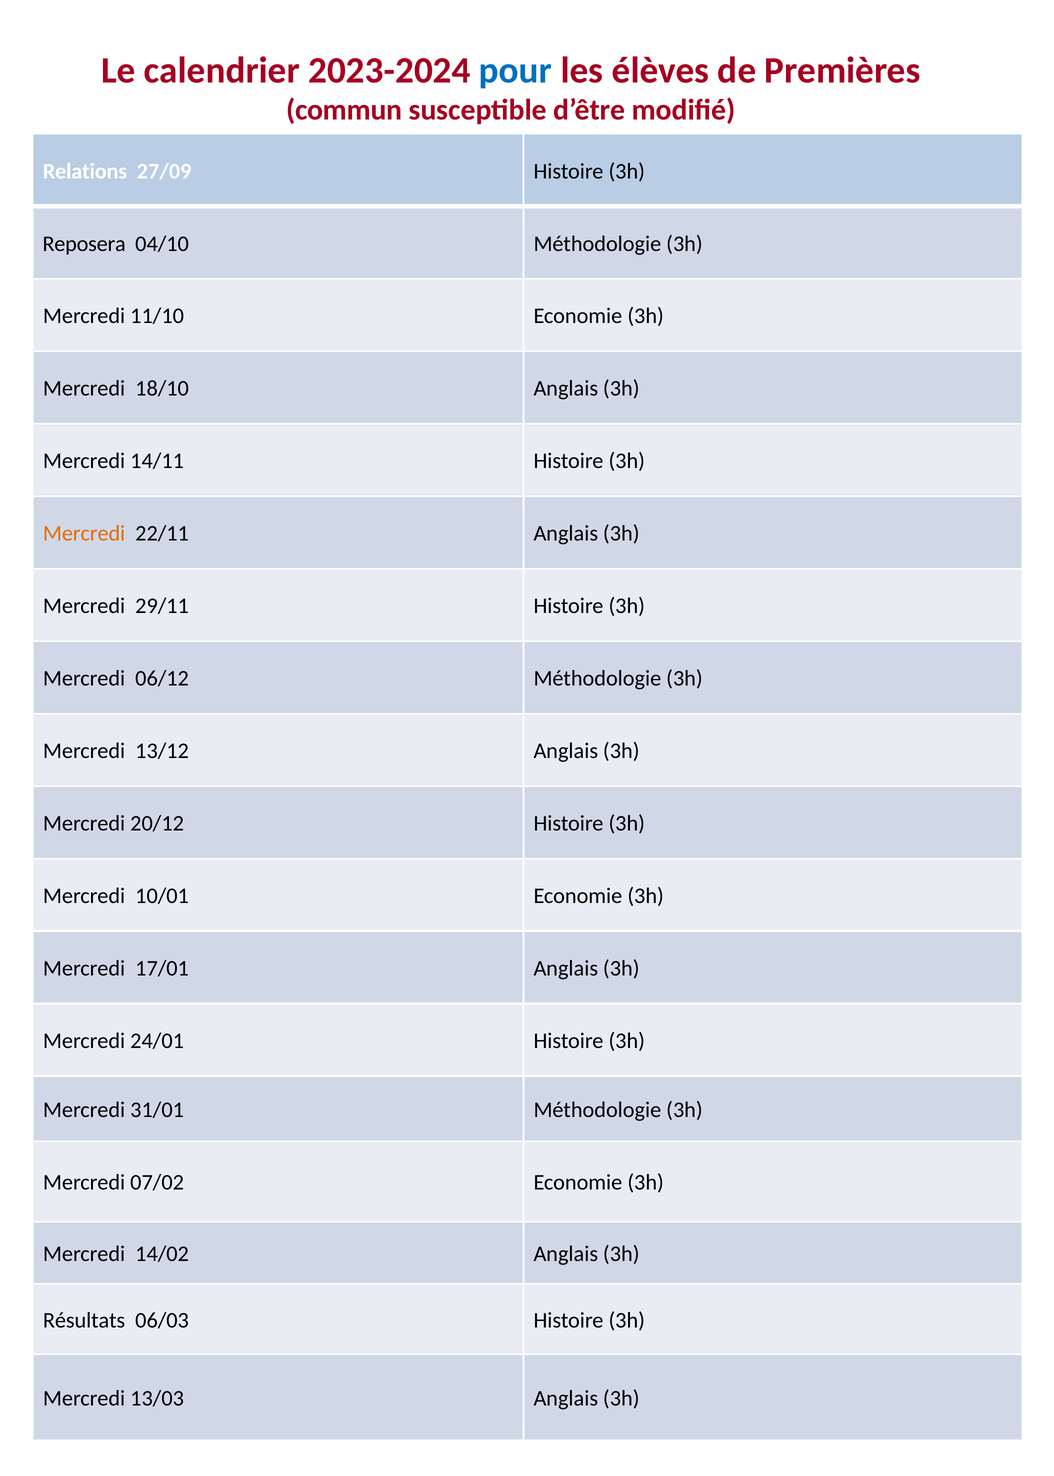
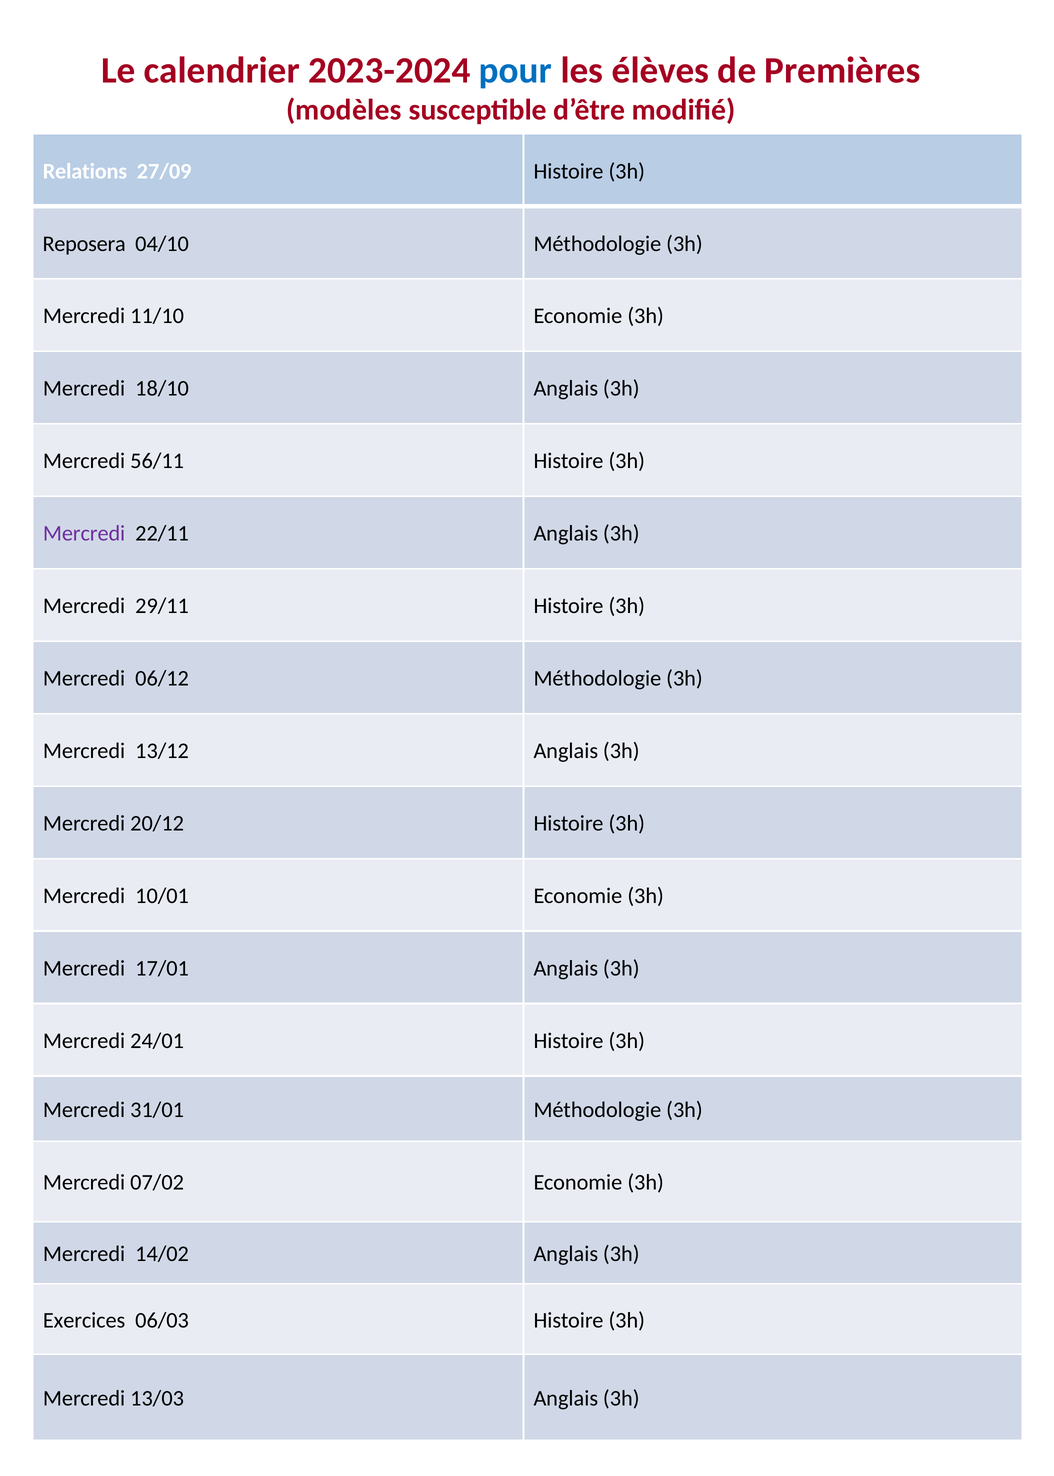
commun: commun -> modèles (344, 110)
14/11: 14/11 -> 56/11 (157, 461)
Mercredi colour: orange -> purple (84, 533)
Résultats: Résultats -> Exercices (84, 1320)
